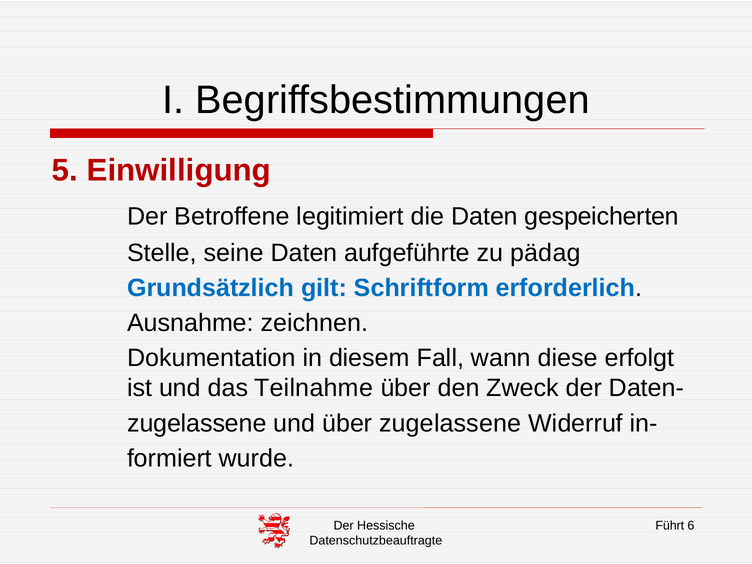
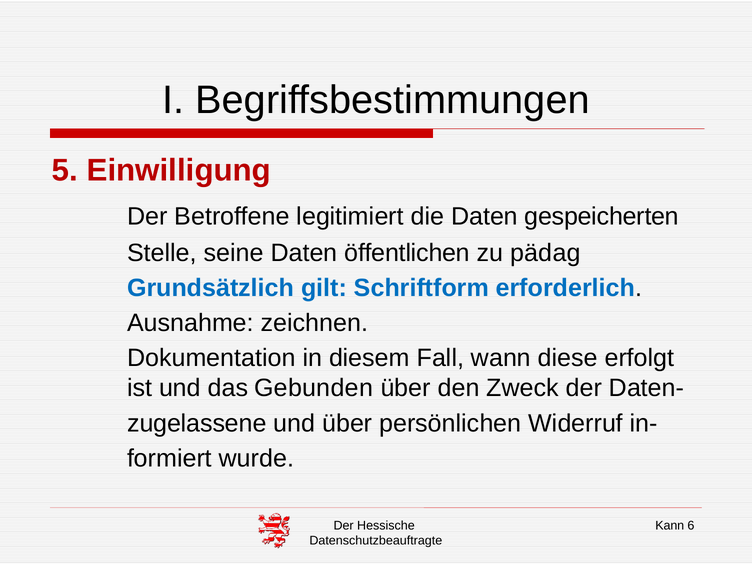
aufgeführte: aufgeführte -> öffentlichen (407, 253)
Teilnahme: Teilnahme -> Gebunden (314, 388)
über zugelassene: zugelassene -> persönlichen (450, 423)
Führt: Führt -> Kann (670, 526)
